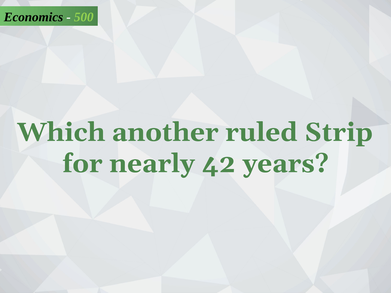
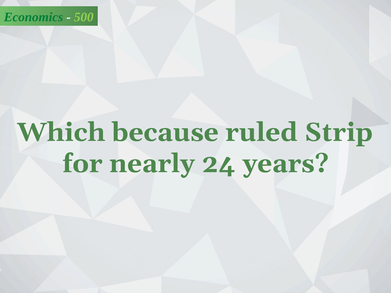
Economics colour: black -> green (34, 17)
another: another -> because (165, 132)
42: 42 -> 24 (219, 164)
